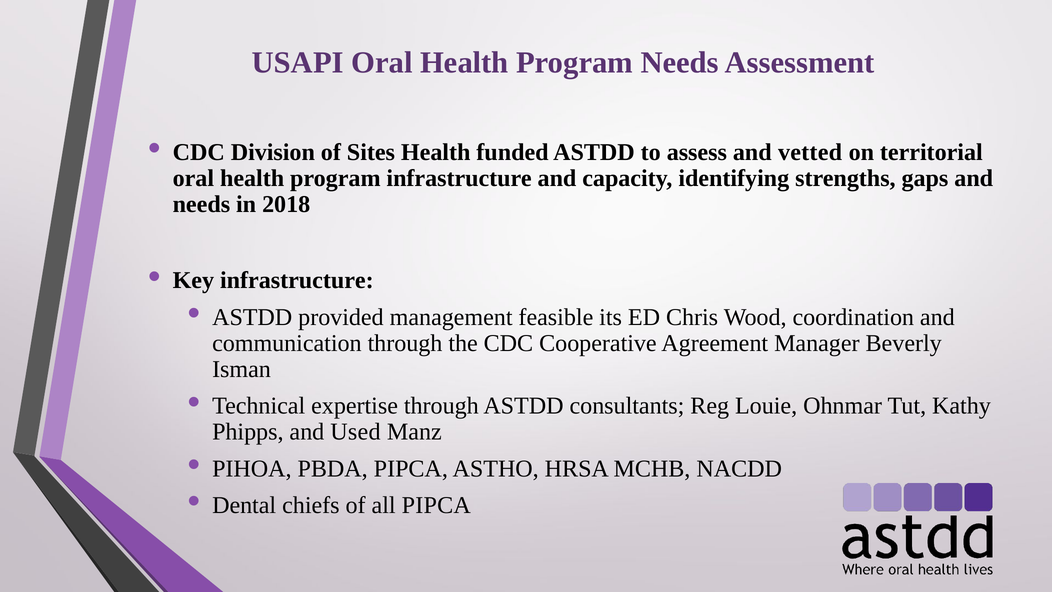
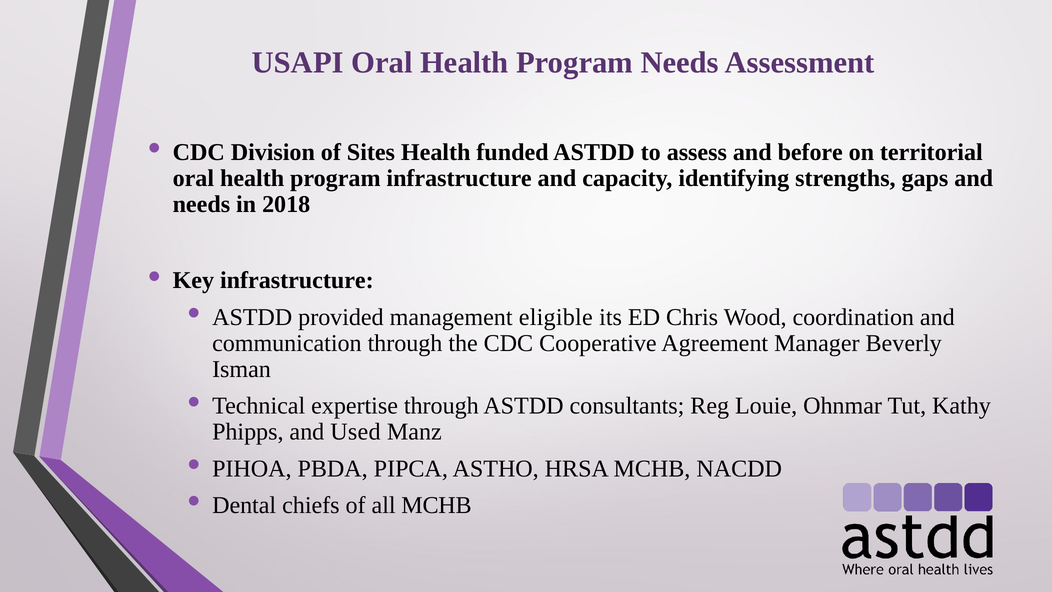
vetted: vetted -> before (810, 152)
feasible: feasible -> eligible (556, 317)
all PIPCA: PIPCA -> MCHB (436, 505)
